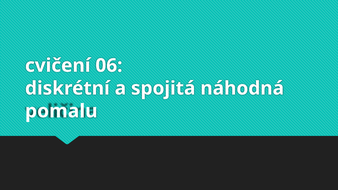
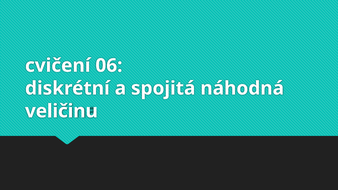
pomalu: pomalu -> veličinu (61, 111)
